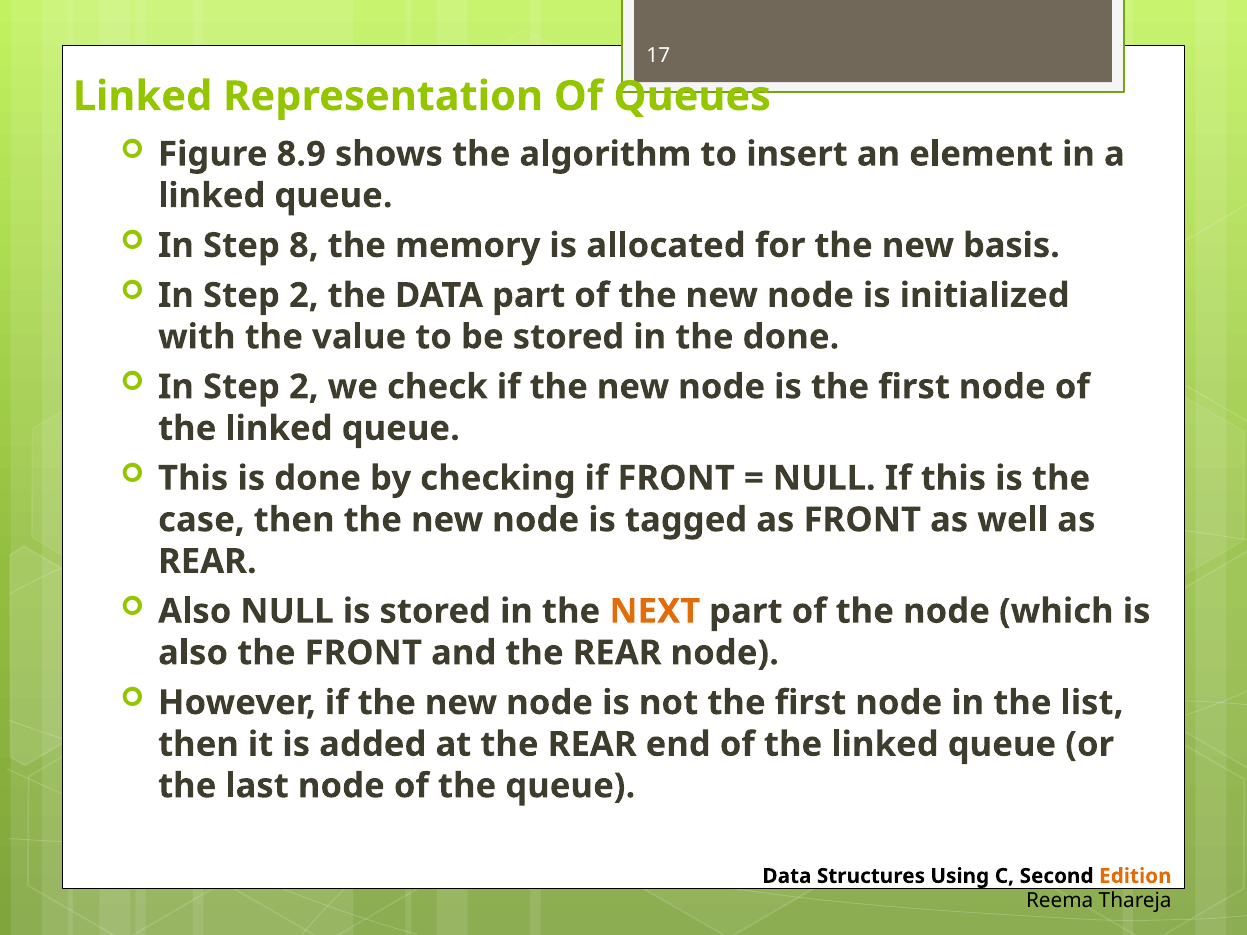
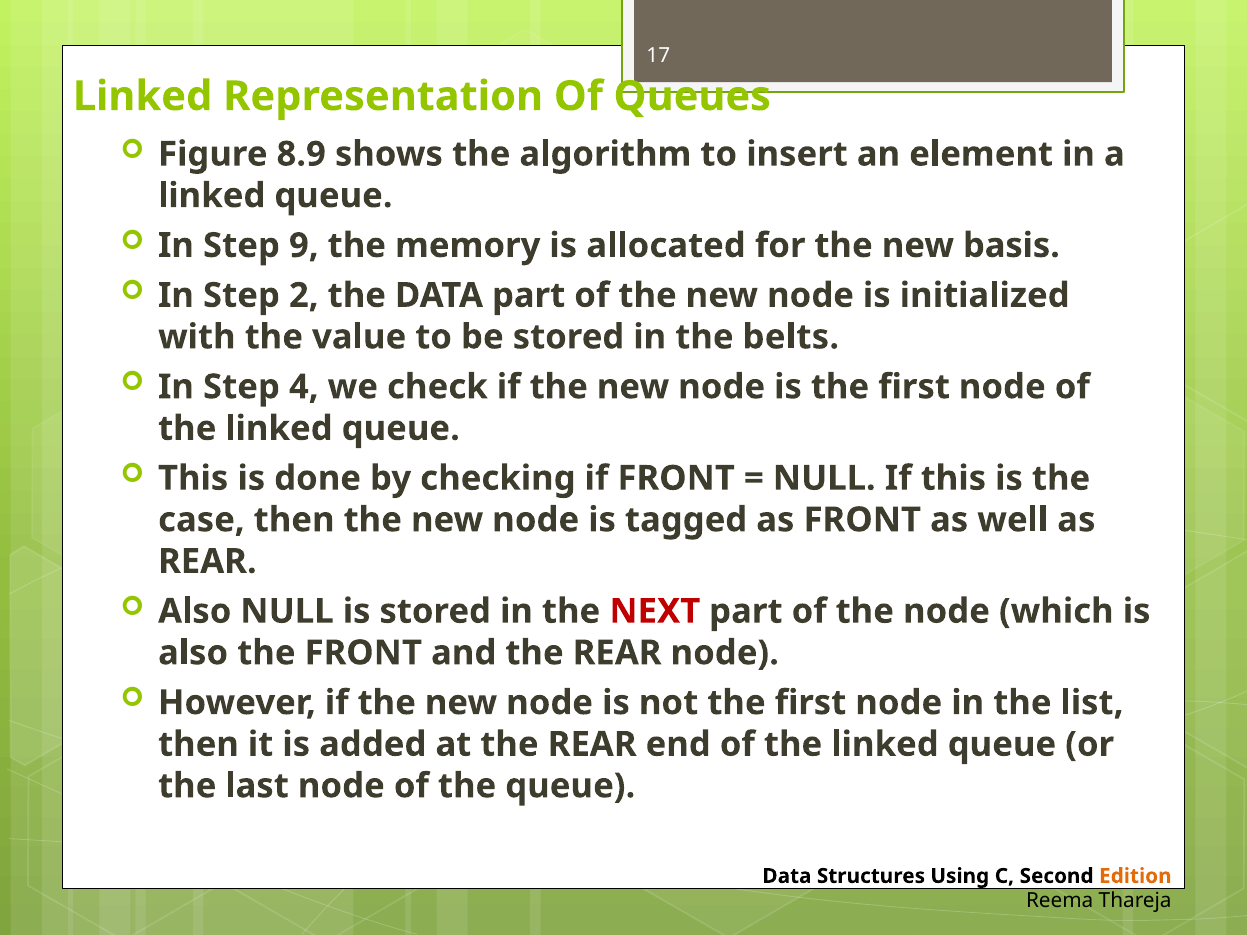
8: 8 -> 9 (304, 246)
the done: done -> belts (791, 337)
2: 2 -> 4 (304, 387)
NEXT colour: orange -> red (655, 611)
